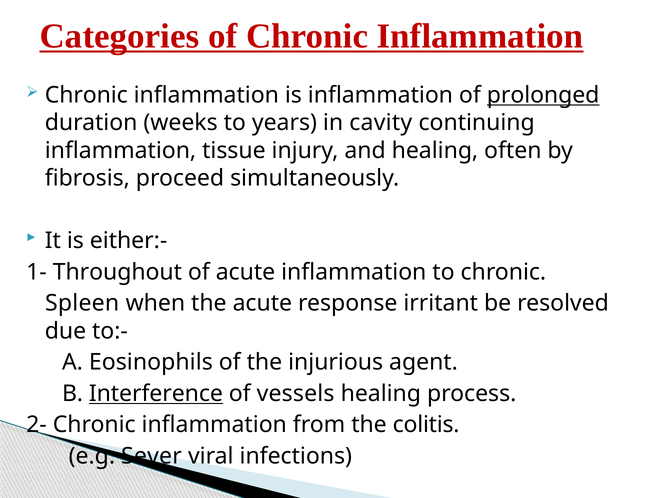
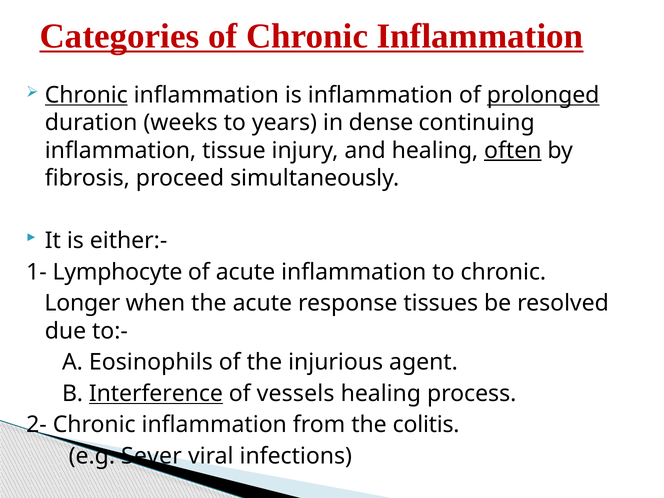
Chronic underline: none -> present (86, 95)
cavity: cavity -> dense (381, 123)
often underline: none -> present (513, 150)
Throughout: Throughout -> Lymphocyte (117, 272)
Spleen: Spleen -> Longer (82, 303)
irritant: irritant -> tissues (441, 303)
